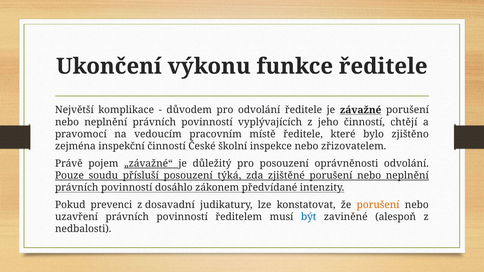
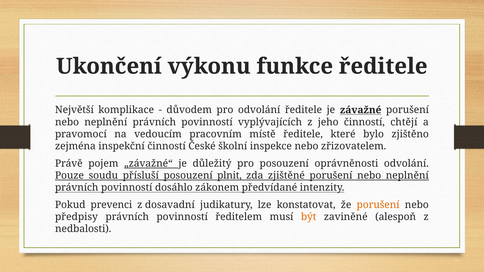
týká: týká -> plnit (230, 176)
uzavření: uzavření -> předpisy (76, 217)
být colour: blue -> orange (309, 217)
